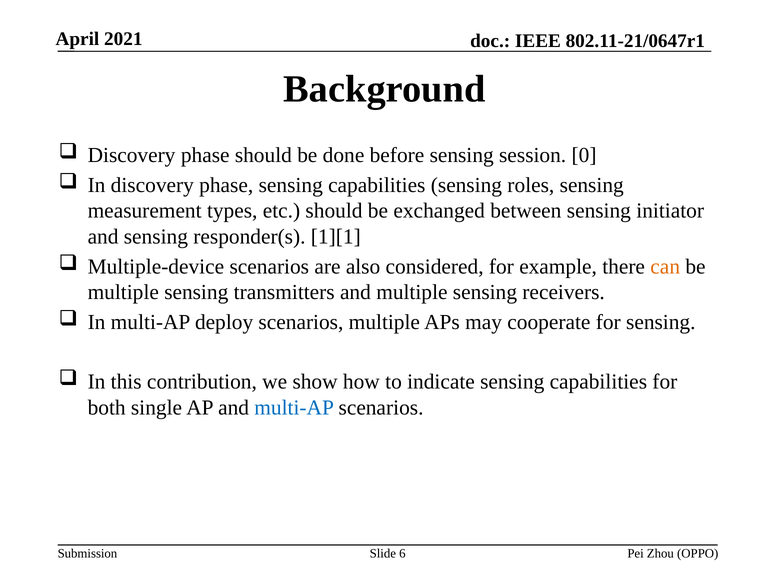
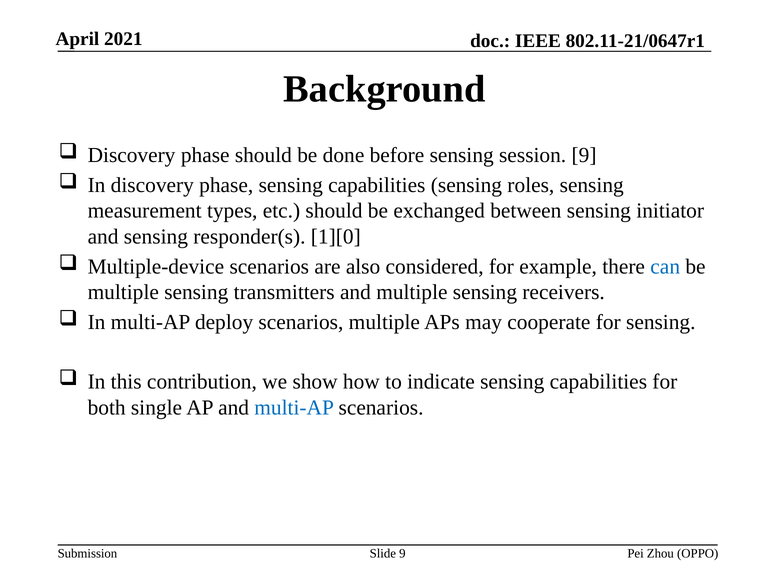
session 0: 0 -> 9 (584, 155)
1][1: 1][1 -> 1][0 (336, 236)
can colour: orange -> blue (665, 266)
Slide 6: 6 -> 9 (402, 553)
